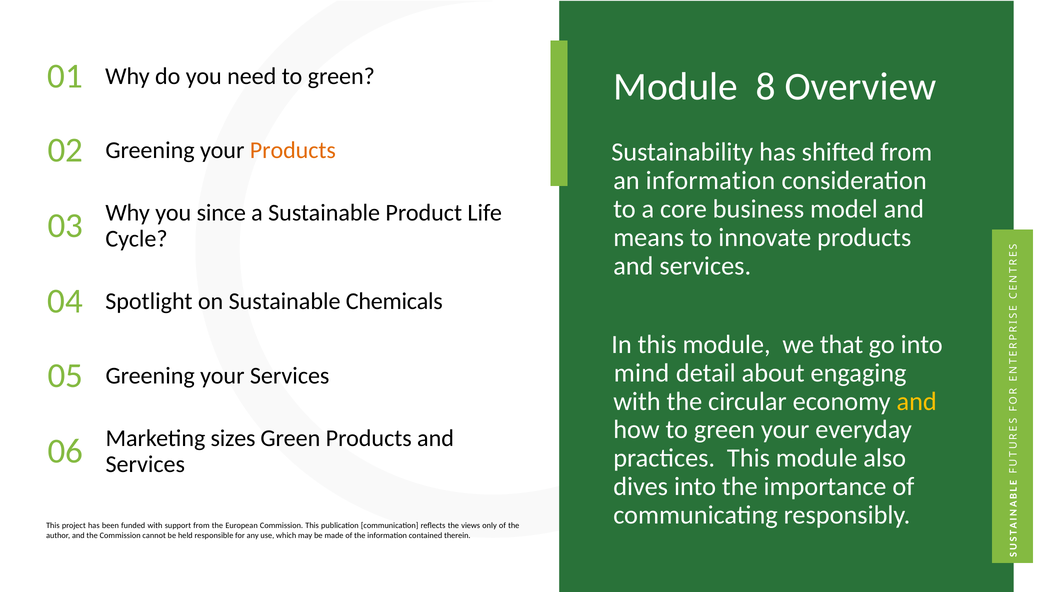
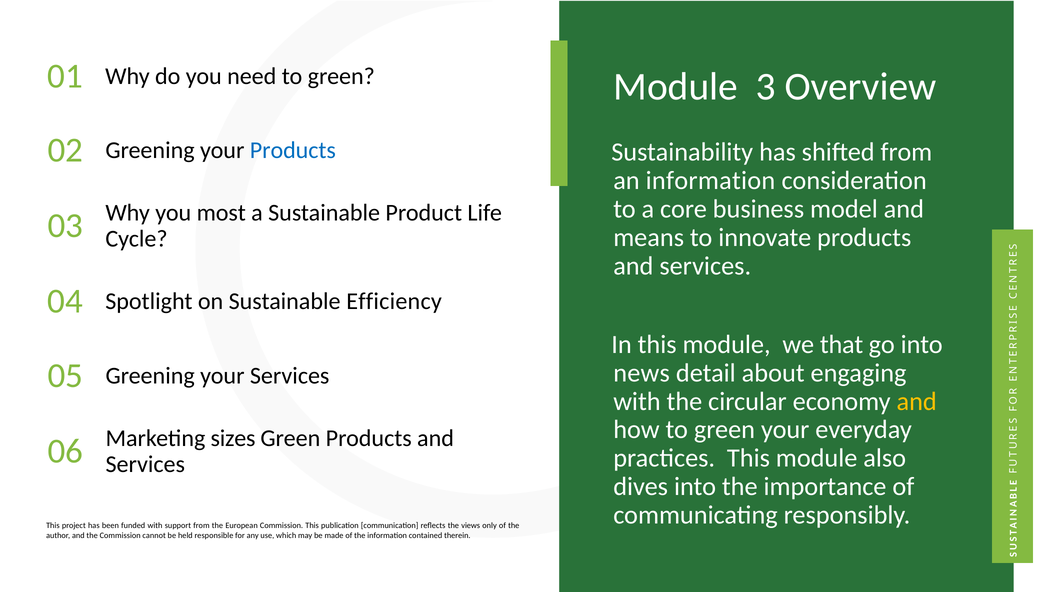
8: 8 -> 3 (766, 86)
Products colour: orange -> blue (293, 150)
since: since -> most (221, 213)
Chemicals: Chemicals -> Efficiency (394, 301)
mind: mind -> news (642, 373)
